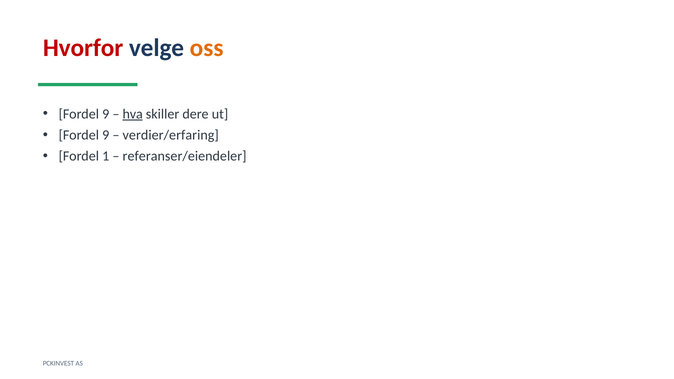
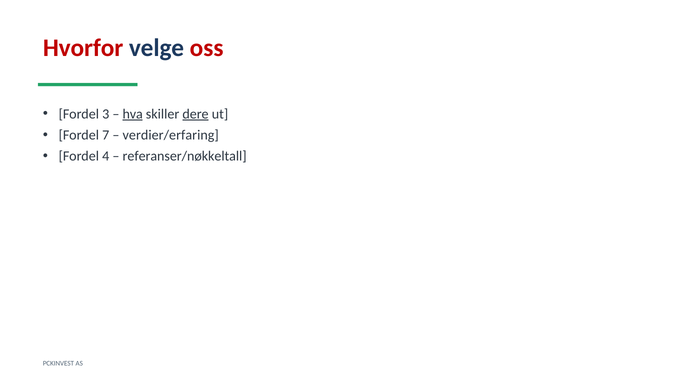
oss colour: orange -> red (207, 48)
9: 9 -> 3 (106, 114)
dere underline: none -> present (196, 114)
9: 9 -> 7 (106, 135)
1: 1 -> 4 (106, 156)
referanser/eiendeler: referanser/eiendeler -> referanser/nøkkeltall (185, 156)
